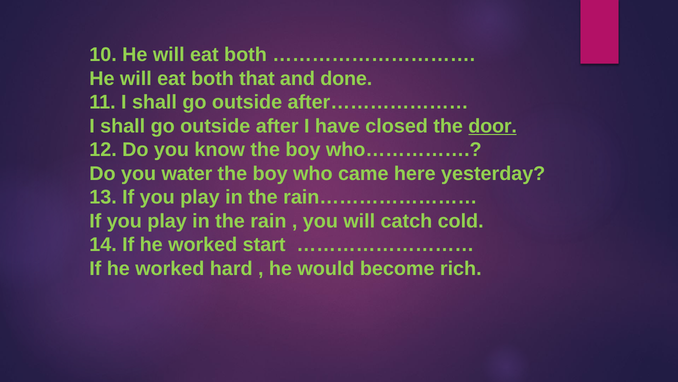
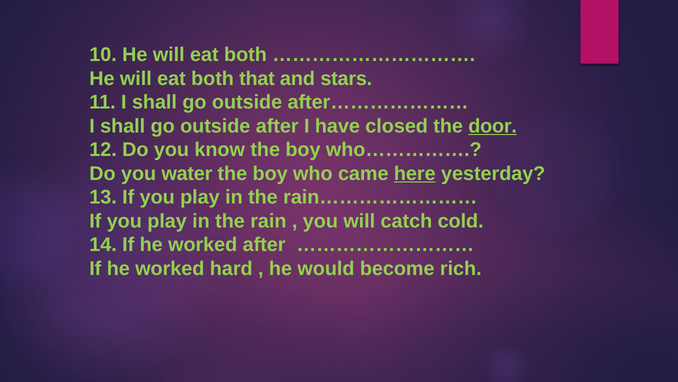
done: done -> stars (346, 78)
here underline: none -> present (415, 173)
worked start: start -> after (264, 245)
